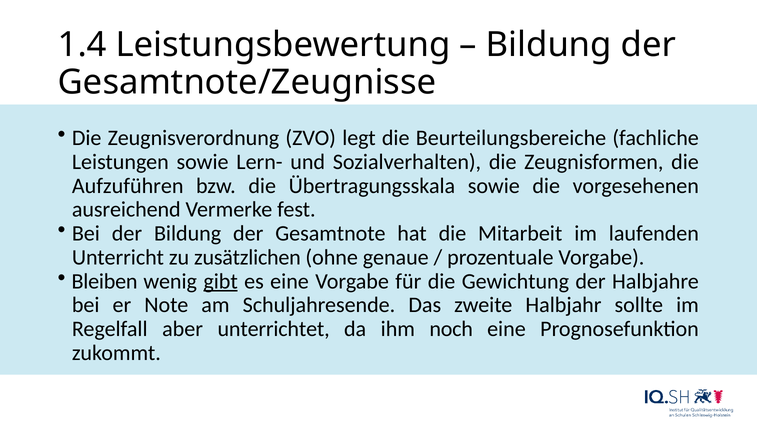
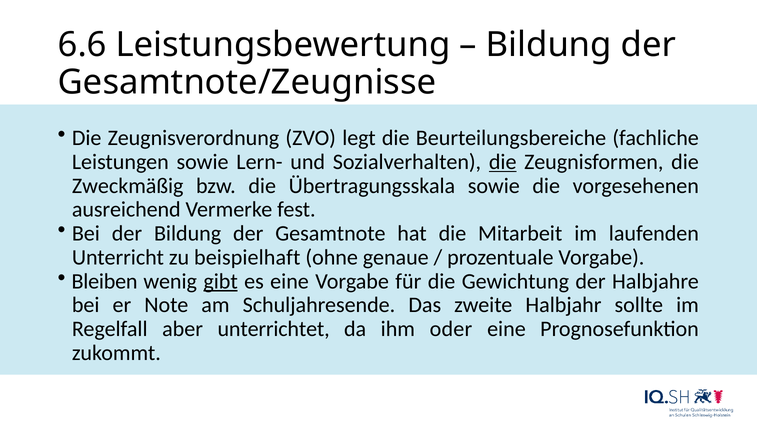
1.4: 1.4 -> 6.6 (82, 45)
die underline: none -> present (503, 162)
Aufzuführen: Aufzuführen -> Zweckmäßig (128, 186)
zusätzlichen: zusätzlichen -> beispielhaft (247, 257)
noch: noch -> oder (451, 329)
